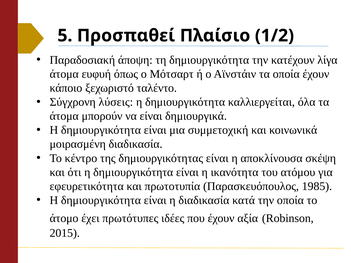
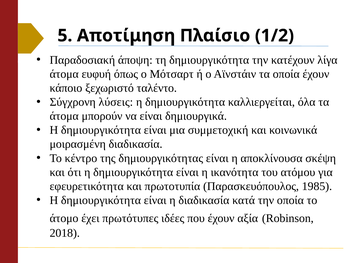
Προσπαθεί: Προσπαθεί -> Αποτίμηση (126, 36)
2015: 2015 -> 2018 (65, 233)
